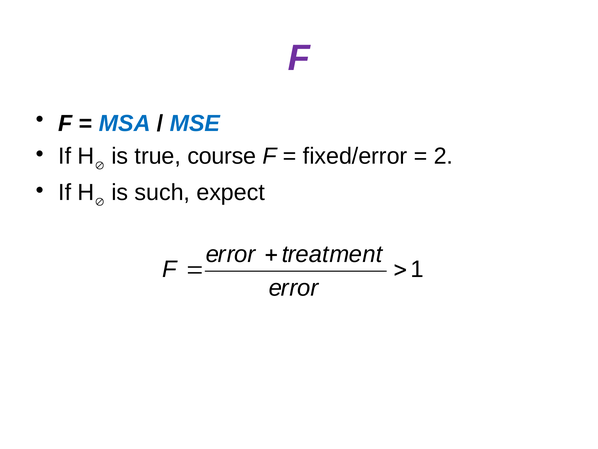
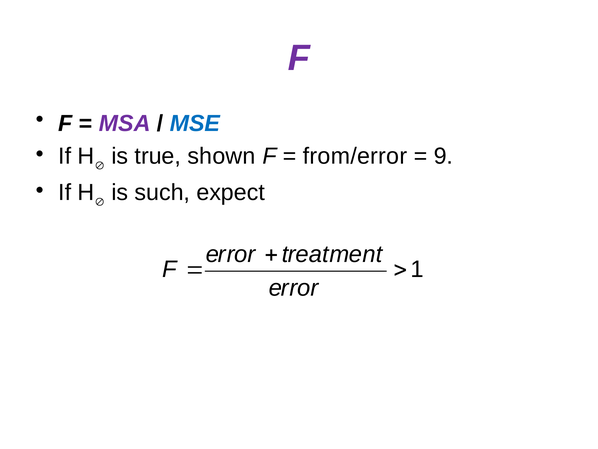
MSA colour: blue -> purple (125, 123)
course: course -> shown (221, 156)
fixed/error: fixed/error -> from/error (355, 156)
2: 2 -> 9 (443, 156)
